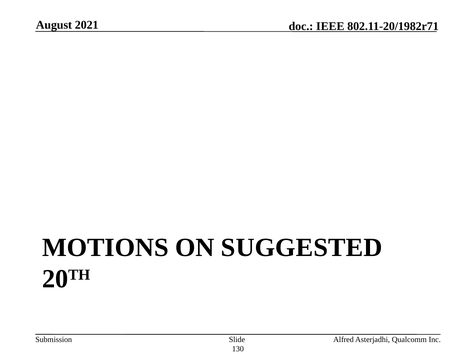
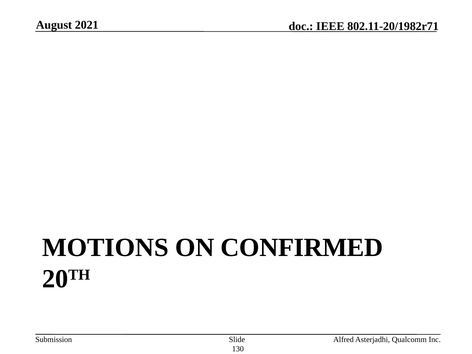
SUGGESTED: SUGGESTED -> CONFIRMED (302, 247)
